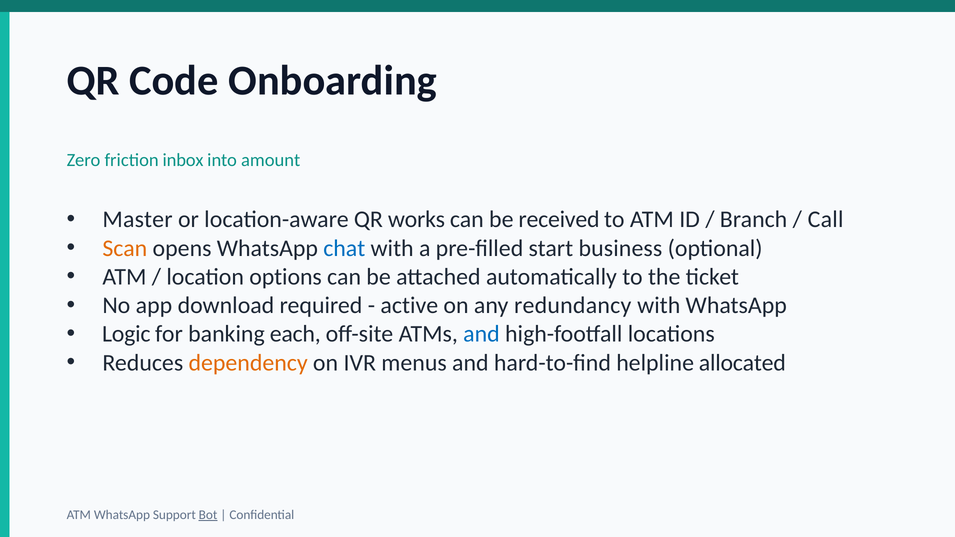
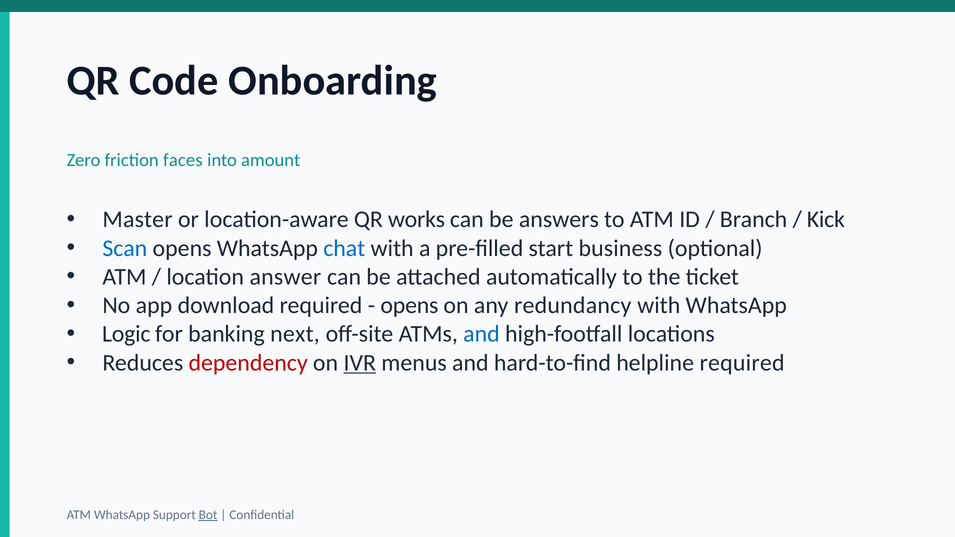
inbox: inbox -> faces (183, 160)
received: received -> answers (559, 220)
Call: Call -> Kick (826, 220)
Scan colour: orange -> blue (125, 248)
options: options -> answer (285, 277)
active: active -> opens (409, 306)
each: each -> next (295, 334)
dependency colour: orange -> red (248, 363)
IVR underline: none -> present (360, 363)
helpline allocated: allocated -> required (742, 363)
